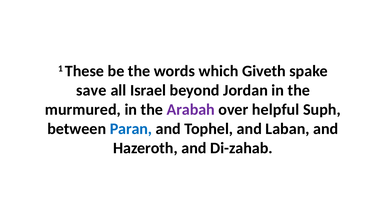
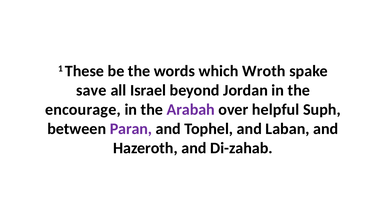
Giveth: Giveth -> Wroth (264, 71)
murmured: murmured -> encourage (83, 110)
Paran colour: blue -> purple (131, 129)
